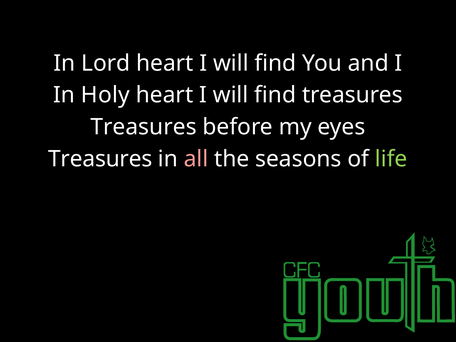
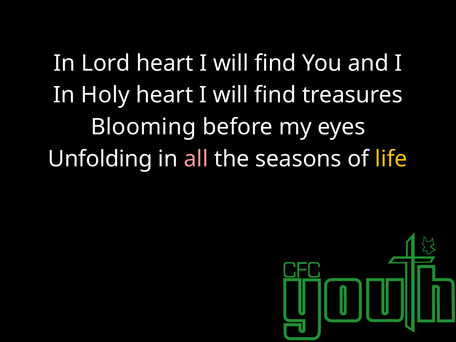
Treasures: Treasures -> Blooming (143, 127)
Treasures: Treasures -> Unfolding (100, 159)
life colour: light green -> yellow (391, 159)
